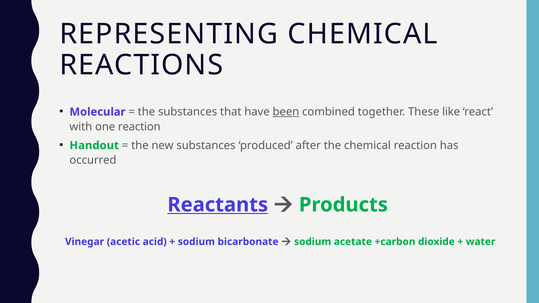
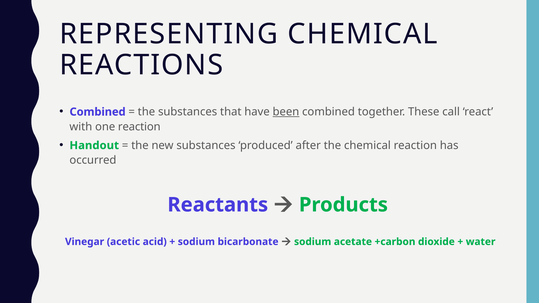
Molecular: Molecular -> Combined (98, 112)
like: like -> call (451, 112)
Reactants underline: present -> none (218, 205)
